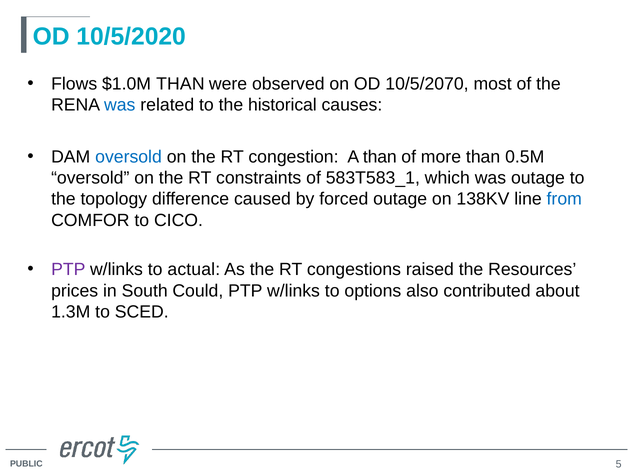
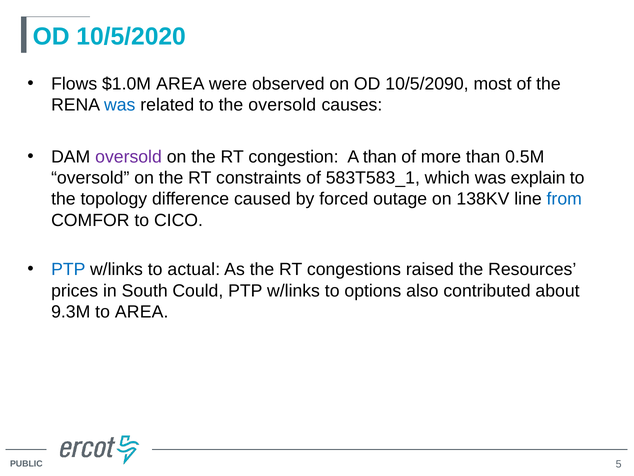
$1.0M THAN: THAN -> AREA (180, 84)
10/5/2070: 10/5/2070 -> 10/5/2090 (427, 84)
the historical: historical -> oversold (282, 105)
oversold colour: blue -> purple (129, 157)
was outage: outage -> explain (538, 178)
PTP colour: purple -> blue (68, 269)
1.3M: 1.3M -> 9.3M (71, 312)
to SCED: SCED -> AREA (142, 312)
